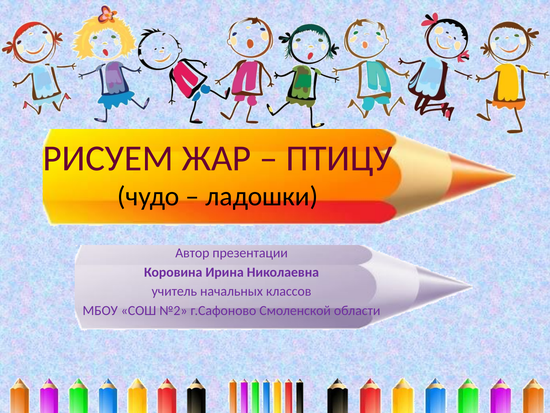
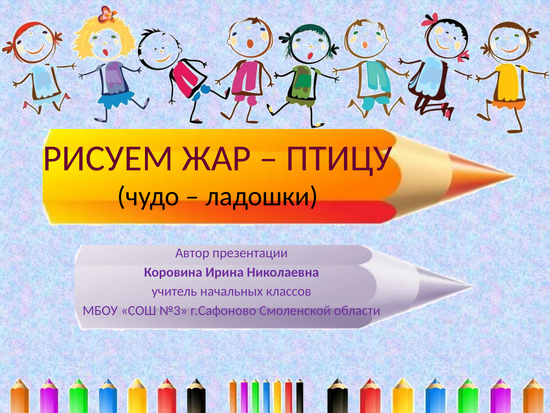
№2: №2 -> №3 (173, 310)
